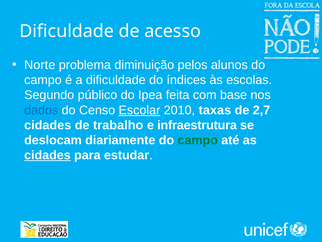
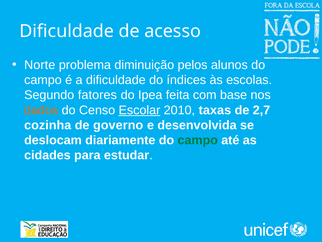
público: público -> fatores (97, 95)
dados colour: blue -> orange (41, 110)
cidades: cidades -> cozinha (48, 125)
trabalho: trabalho -> governo (118, 125)
infraestrutura: infraestrutura -> desenvolvida (197, 125)
cidades underline: present -> none (47, 155)
